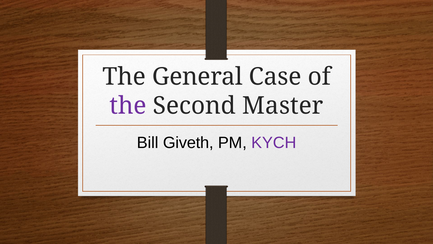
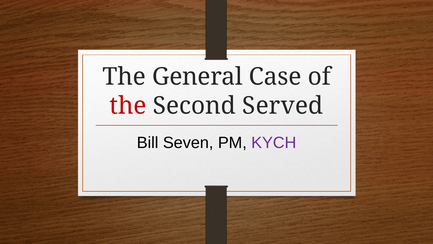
the colour: purple -> red (128, 106)
Master: Master -> Served (283, 106)
Giveth: Giveth -> Seven (188, 142)
